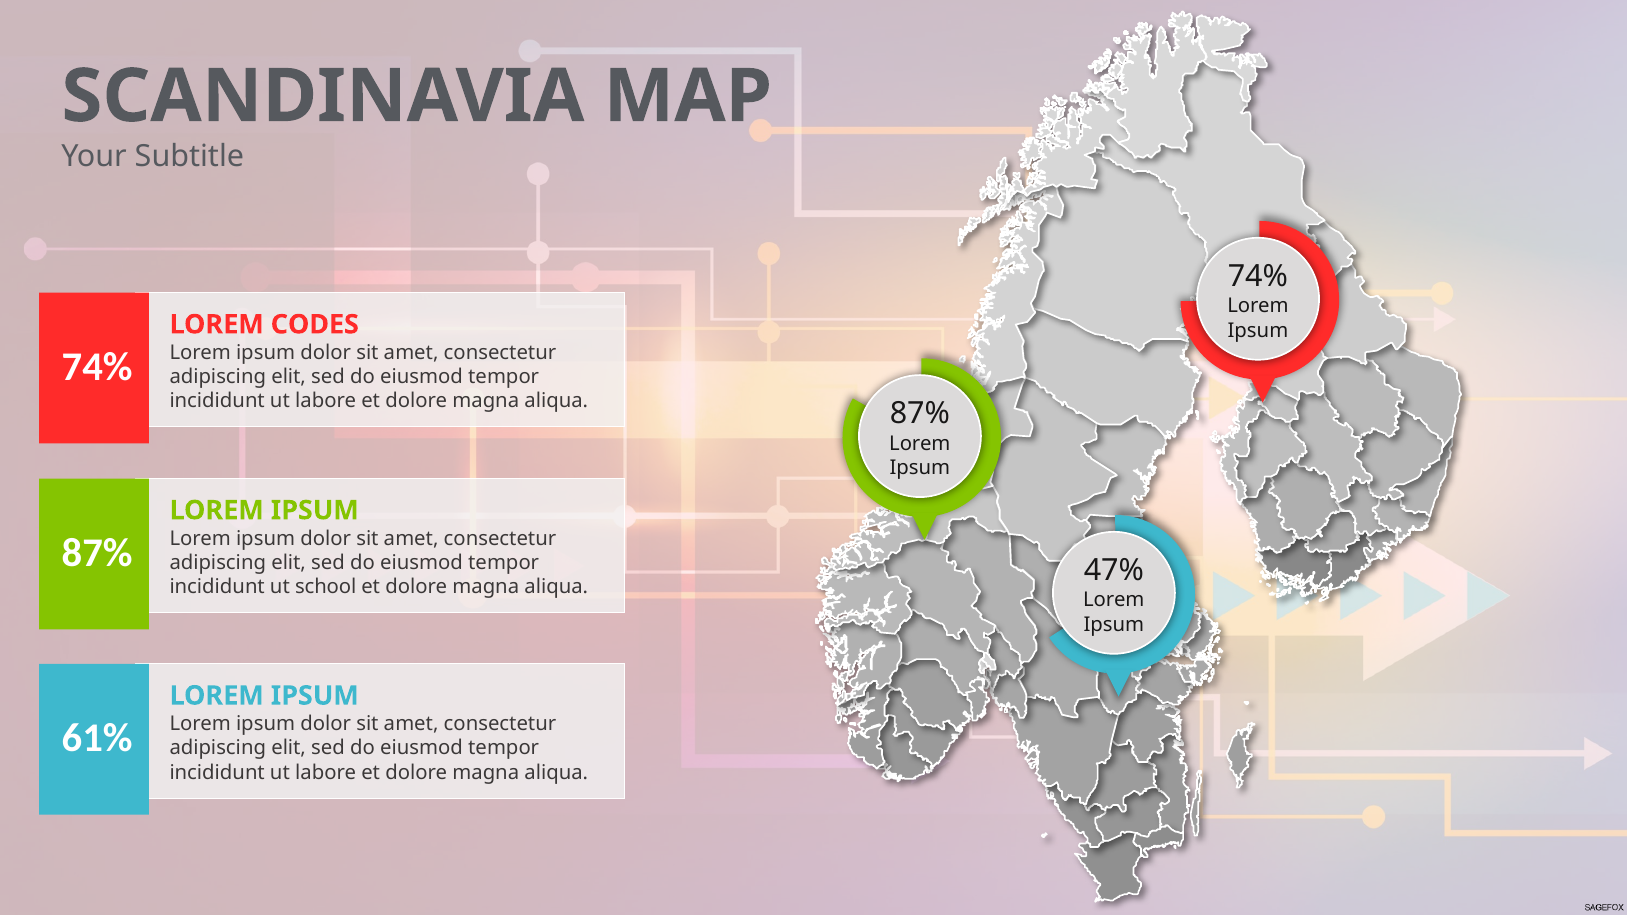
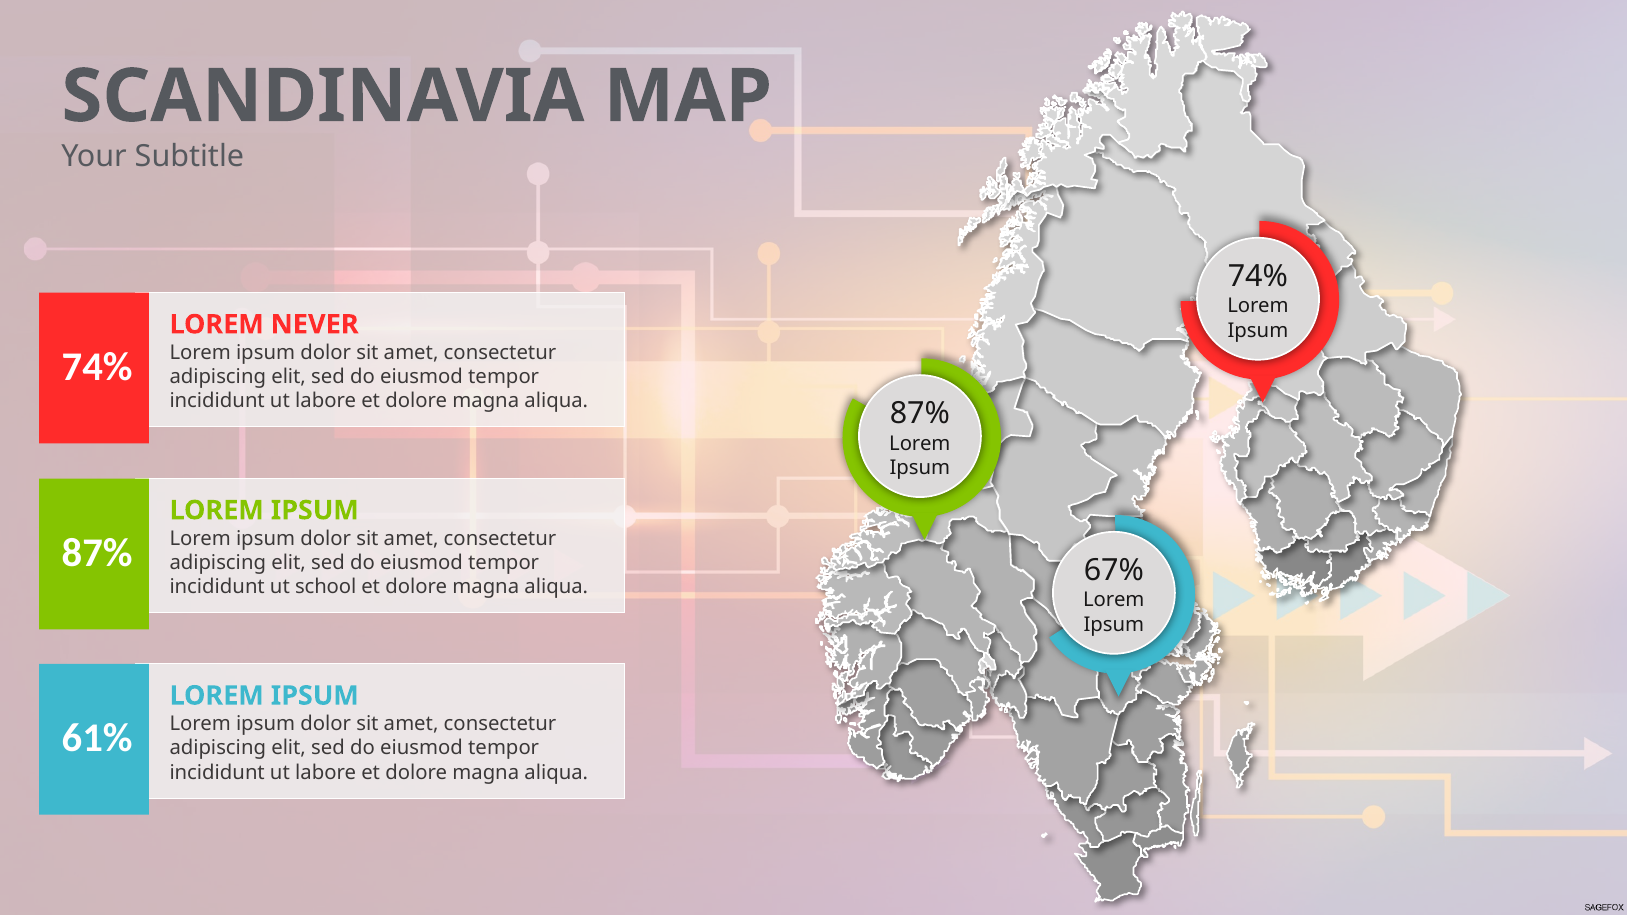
CODES: CODES -> NEVER (315, 325)
47%: 47% -> 67% (1114, 571)
